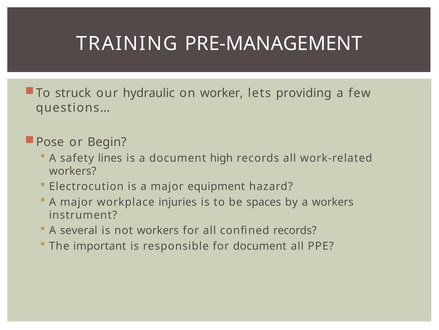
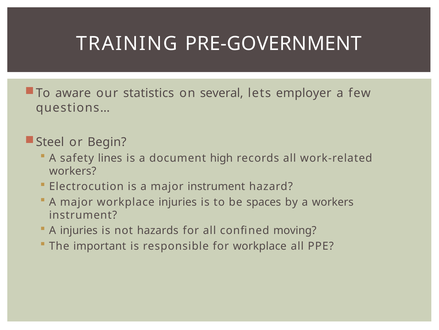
PRE-MANAGEMENT: PRE-MANAGEMENT -> PRE-GOVERNMENT (273, 44)
struck: struck -> aware (73, 93)
hydraulic: hydraulic -> statistics (149, 93)
worker: worker -> several (222, 93)
providing: providing -> employer (304, 93)
Pose: Pose -> Steel (50, 142)
major equipment: equipment -> instrument (216, 186)
A several: several -> injuries (79, 230)
not workers: workers -> hazards (158, 230)
confined records: records -> moving (295, 230)
for document: document -> workplace (260, 246)
